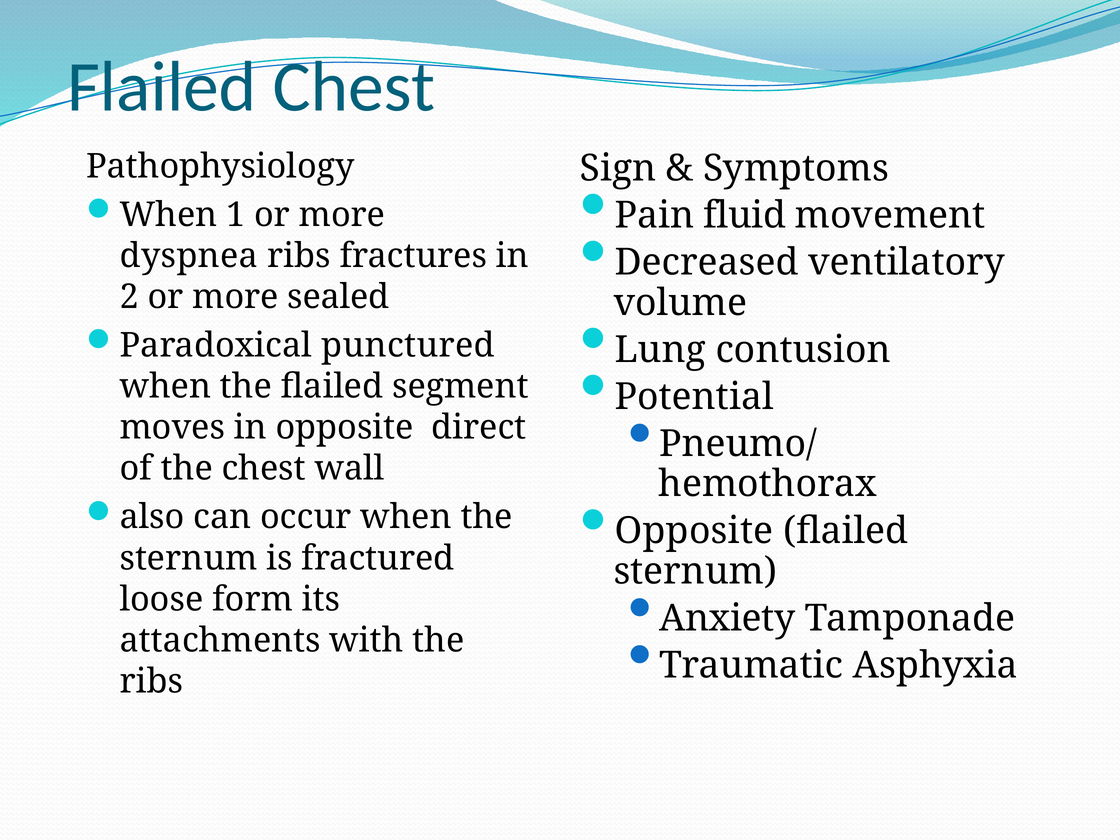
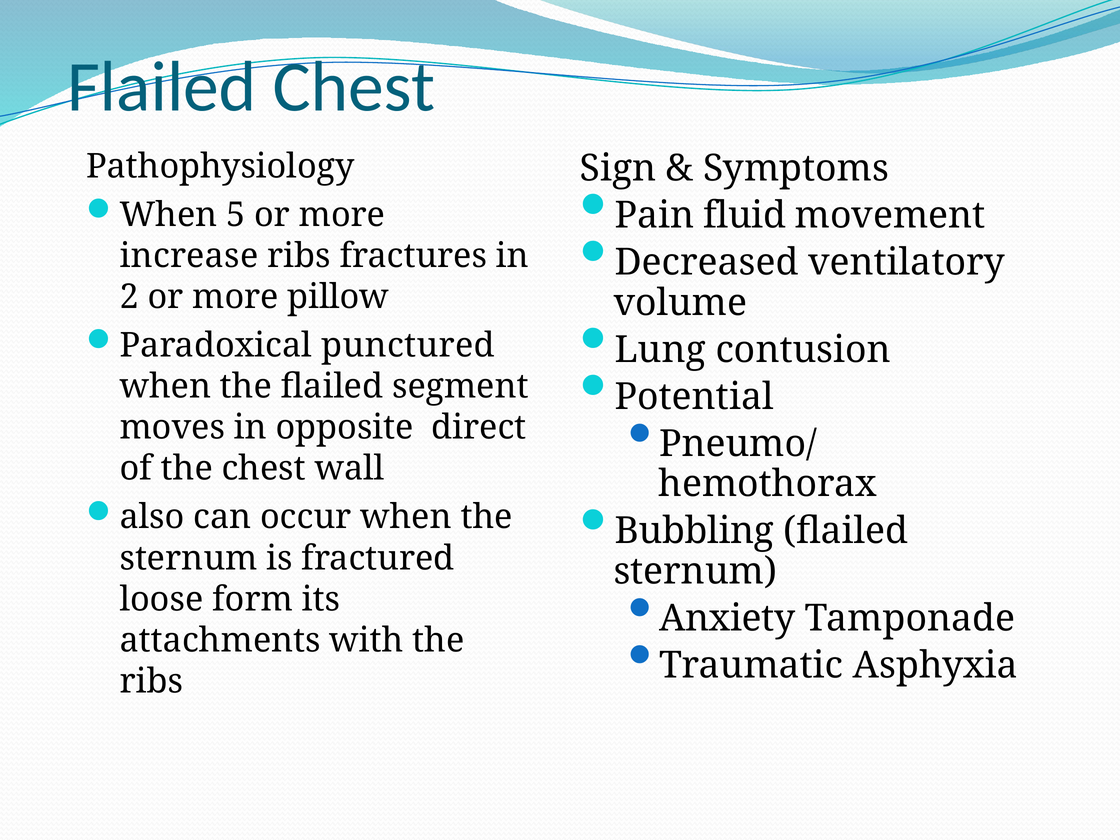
1: 1 -> 5 (236, 215)
dyspnea: dyspnea -> increase (189, 256)
sealed: sealed -> pillow (338, 297)
Opposite: Opposite -> Bubbling (694, 531)
